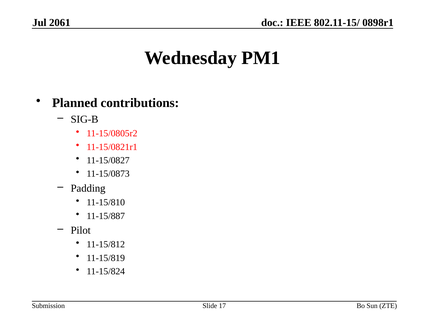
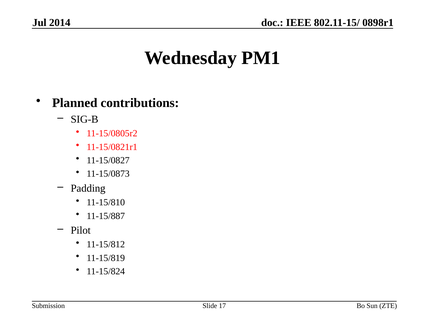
2061: 2061 -> 2014 (60, 23)
